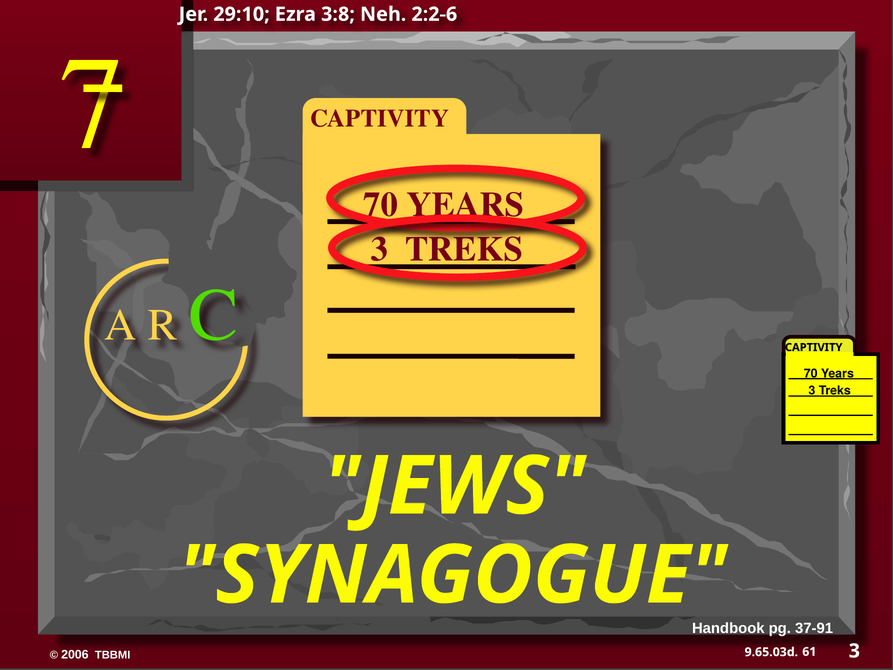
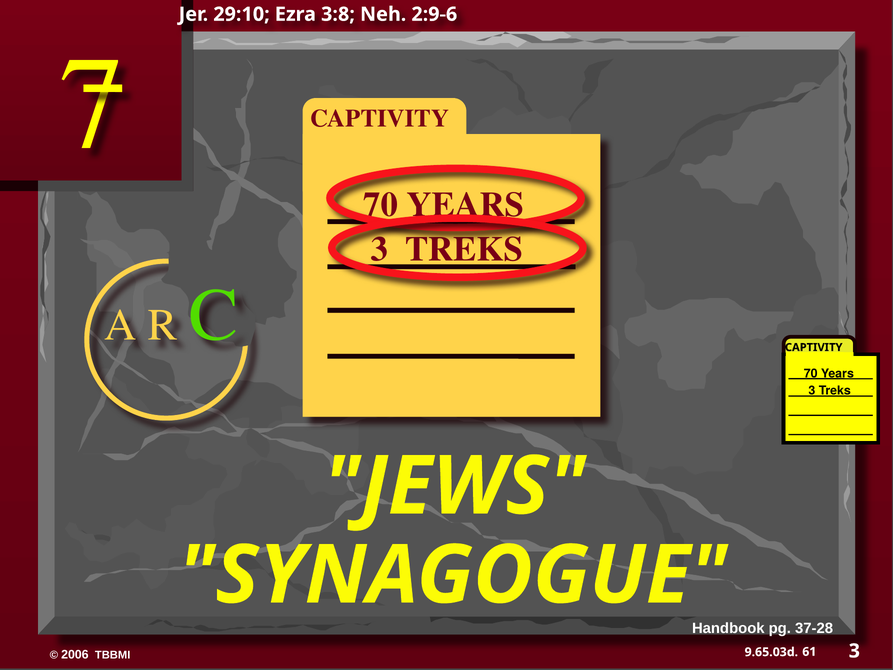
2:2-6: 2:2-6 -> 2:9-6 (434, 14)
37-91: 37-91 -> 37-28 (814, 628)
